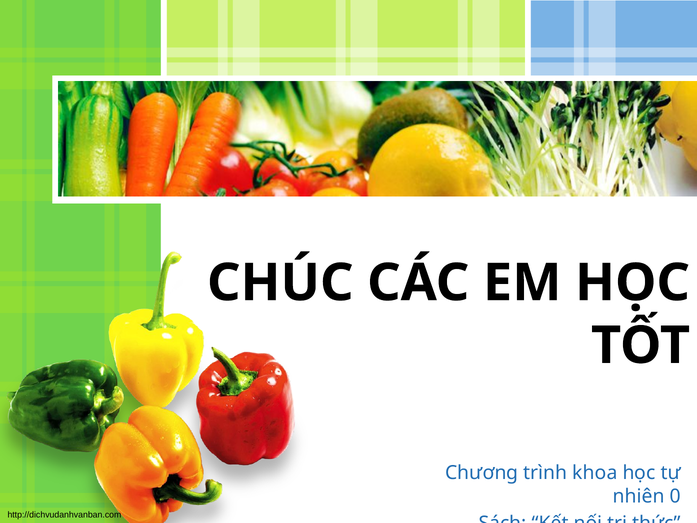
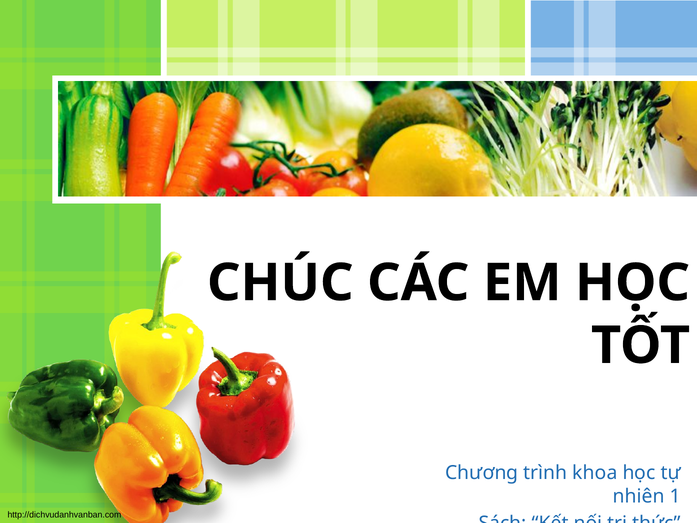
0: 0 -> 1 (675, 496)
